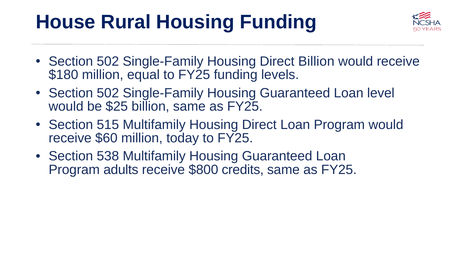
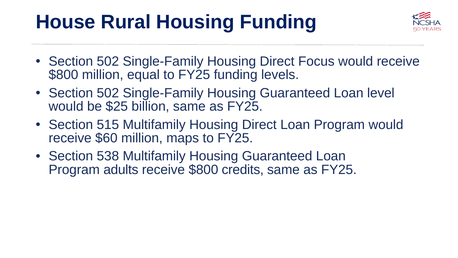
Direct Billion: Billion -> Focus (316, 61)
$180: $180 -> $800 (63, 75)
today: today -> maps (183, 138)
